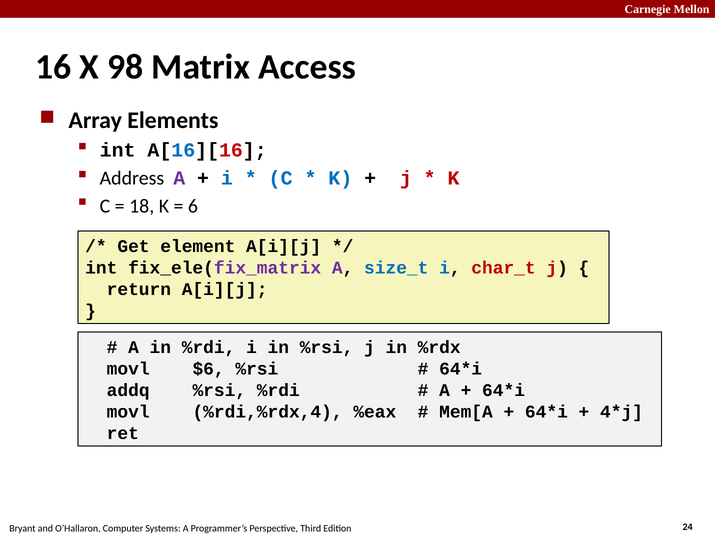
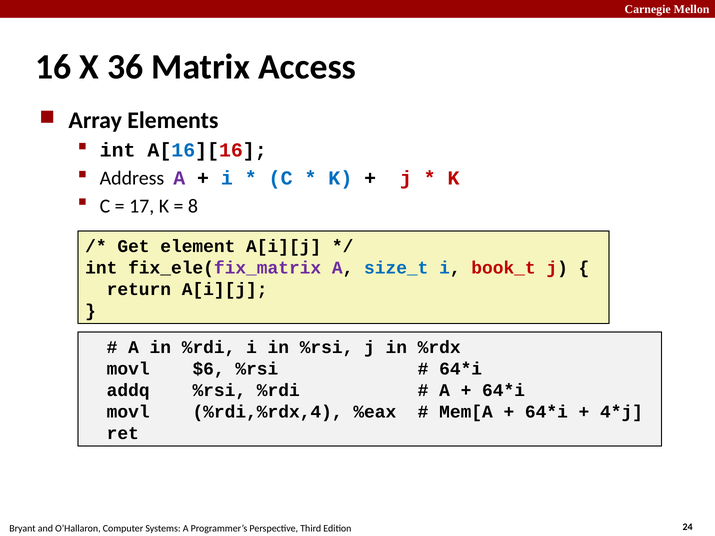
98: 98 -> 36 (125, 67)
18: 18 -> 17 (142, 206)
6: 6 -> 8 (193, 206)
char_t: char_t -> book_t (504, 268)
